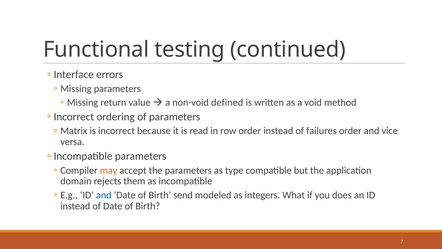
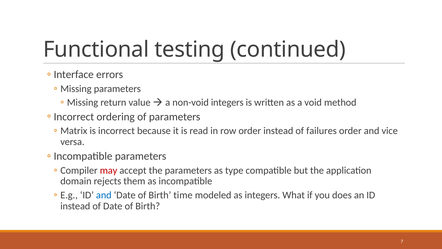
non-void defined: defined -> integers (227, 102)
may colour: orange -> red (109, 170)
send: send -> time (183, 195)
